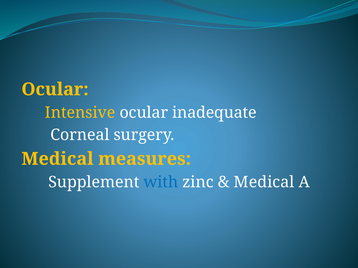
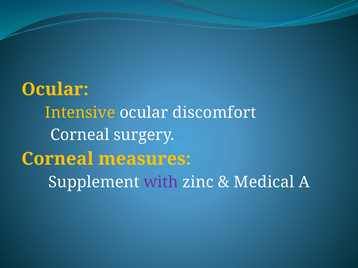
inadequate: inadequate -> discomfort (214, 113)
Medical: Medical -> Corneal (57, 159)
with colour: blue -> purple (161, 182)
